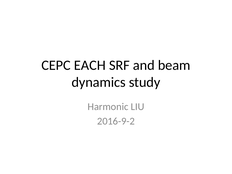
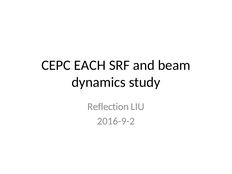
Harmonic: Harmonic -> Reflection (108, 107)
